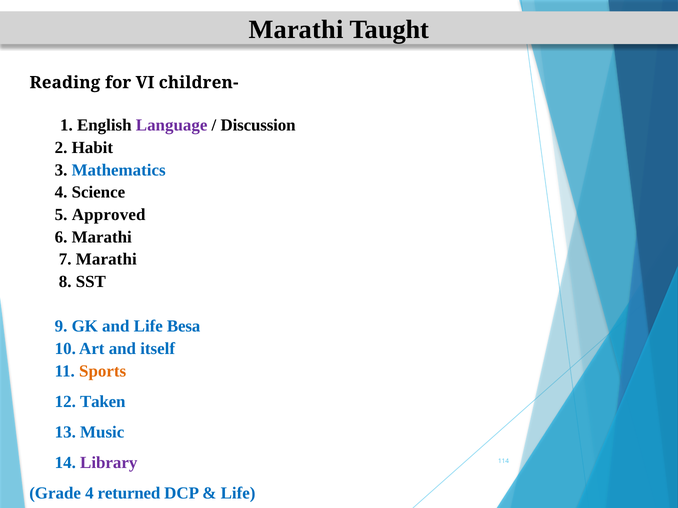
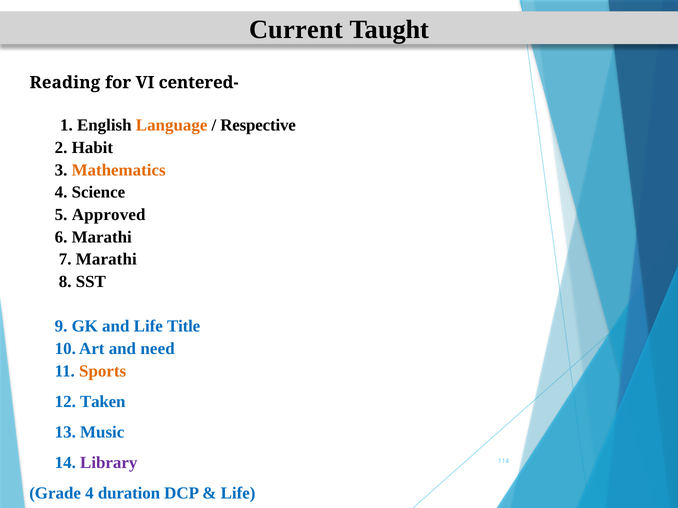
Marathi: Marathi -> Current (296, 30)
children-: children- -> centered- (199, 83)
Language colour: purple -> orange (172, 125)
Discussion: Discussion -> Respective (258, 125)
Mathematics colour: blue -> orange (119, 170)
Besa: Besa -> Title (184, 327)
itself: itself -> need (158, 349)
returned: returned -> duration (129, 493)
